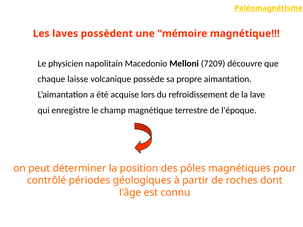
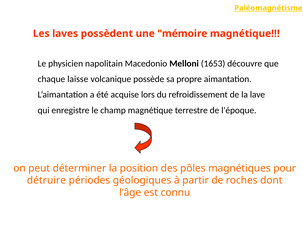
7209: 7209 -> 1653 (213, 64)
contrôlé: contrôlé -> détruire (46, 181)
